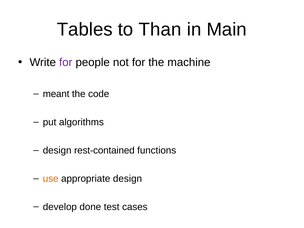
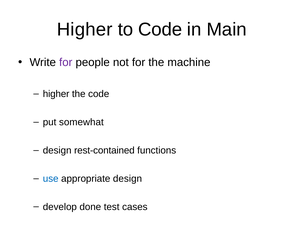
Tables: Tables -> Higher (85, 29)
to Than: Than -> Code (160, 29)
meant: meant -> higher (56, 94)
algorithms: algorithms -> somewhat (81, 122)
use colour: orange -> blue (51, 179)
